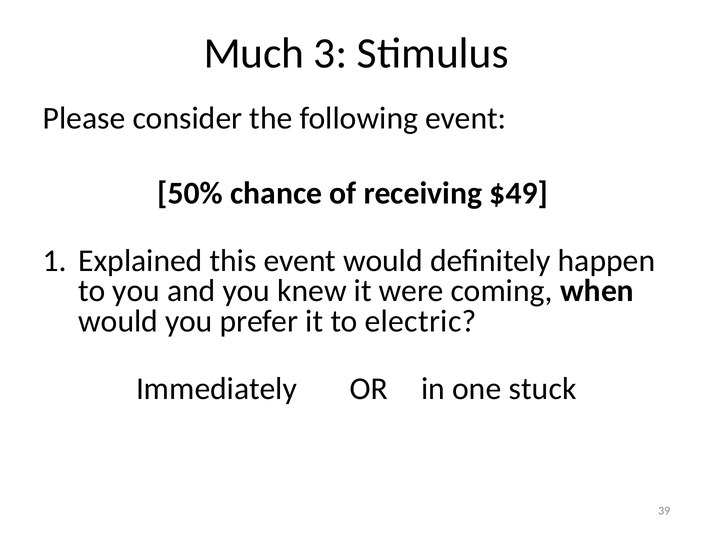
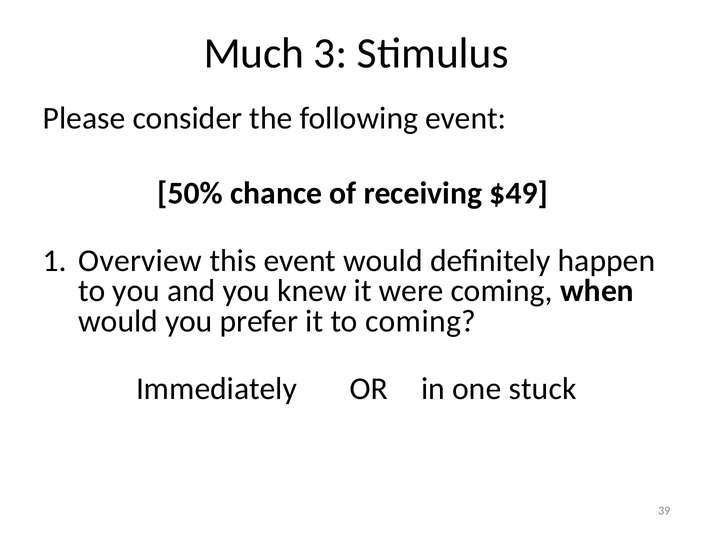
Explained: Explained -> Overview (140, 260)
to electric: electric -> coming (421, 321)
